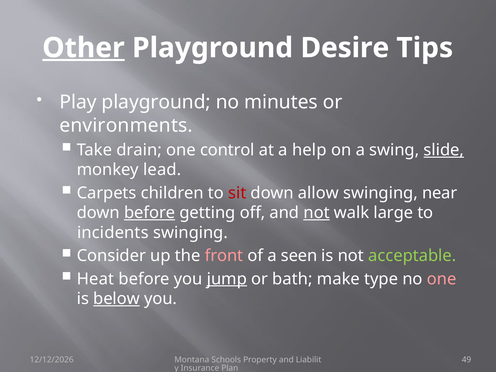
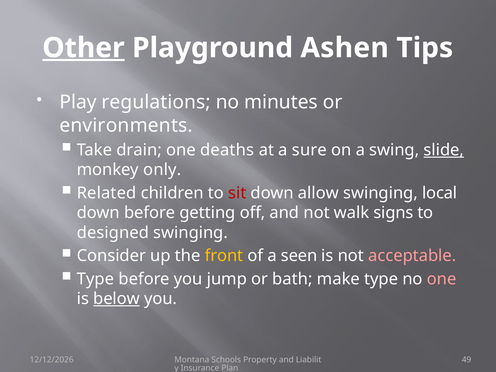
Desire: Desire -> Ashen (345, 48)
Play playground: playground -> regulations (156, 102)
control: control -> deaths (227, 150)
help: help -> sure (309, 150)
lead: lead -> only (162, 170)
Carpets: Carpets -> Related (107, 193)
near: near -> local (440, 193)
before underline: present -> none (150, 213)
not underline: present -> none (317, 213)
large: large -> signs (393, 213)
incidents: incidents -> designed (113, 233)
front colour: pink -> yellow (224, 256)
acceptable colour: light green -> pink (412, 256)
Heat: Heat -> Type (95, 279)
jump underline: present -> none (227, 279)
